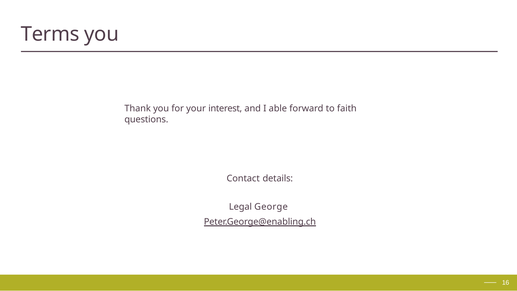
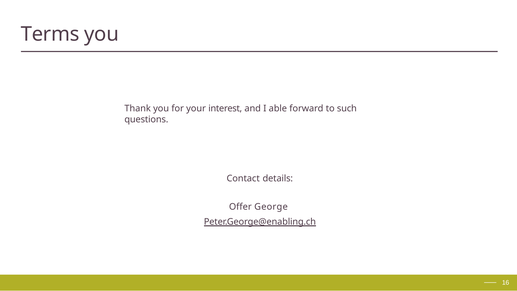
faith: faith -> such (347, 109)
Legal: Legal -> Offer (240, 207)
